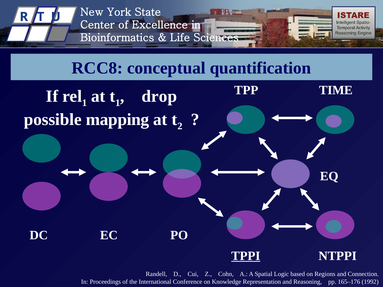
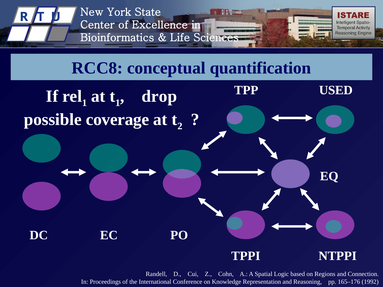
TIME: TIME -> USED (336, 90)
mapping: mapping -> coverage (117, 120)
TPPI underline: present -> none (246, 256)
